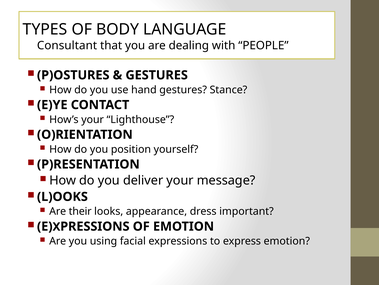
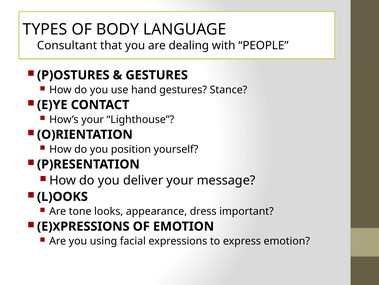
their: their -> tone (80, 211)
